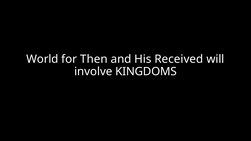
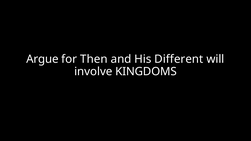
World: World -> Argue (42, 59)
Received: Received -> Different (179, 59)
